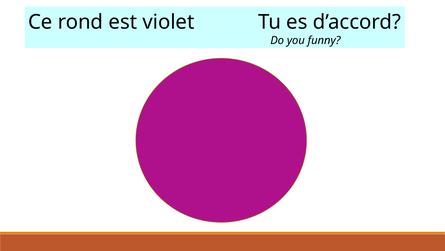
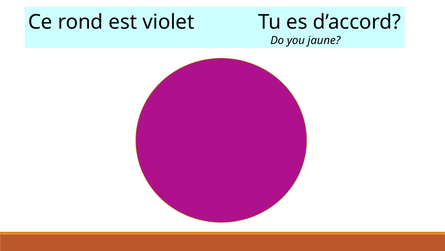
funny: funny -> jaune (324, 40)
